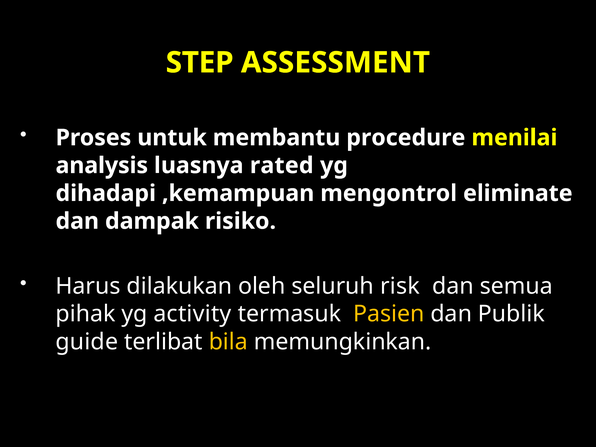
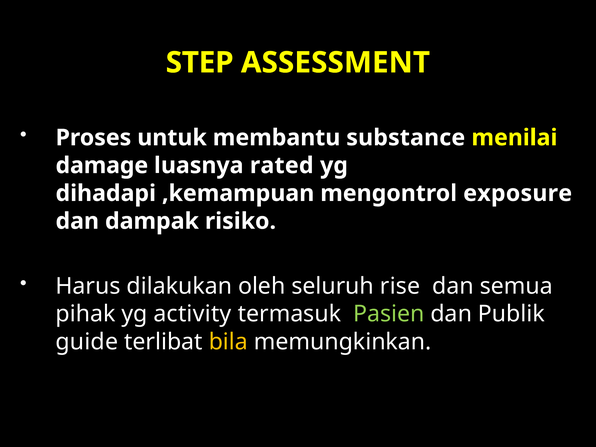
procedure: procedure -> substance (406, 138)
analysis: analysis -> damage (102, 165)
eliminate: eliminate -> exposure (518, 193)
risk: risk -> rise (400, 286)
Pasien colour: yellow -> light green (389, 314)
